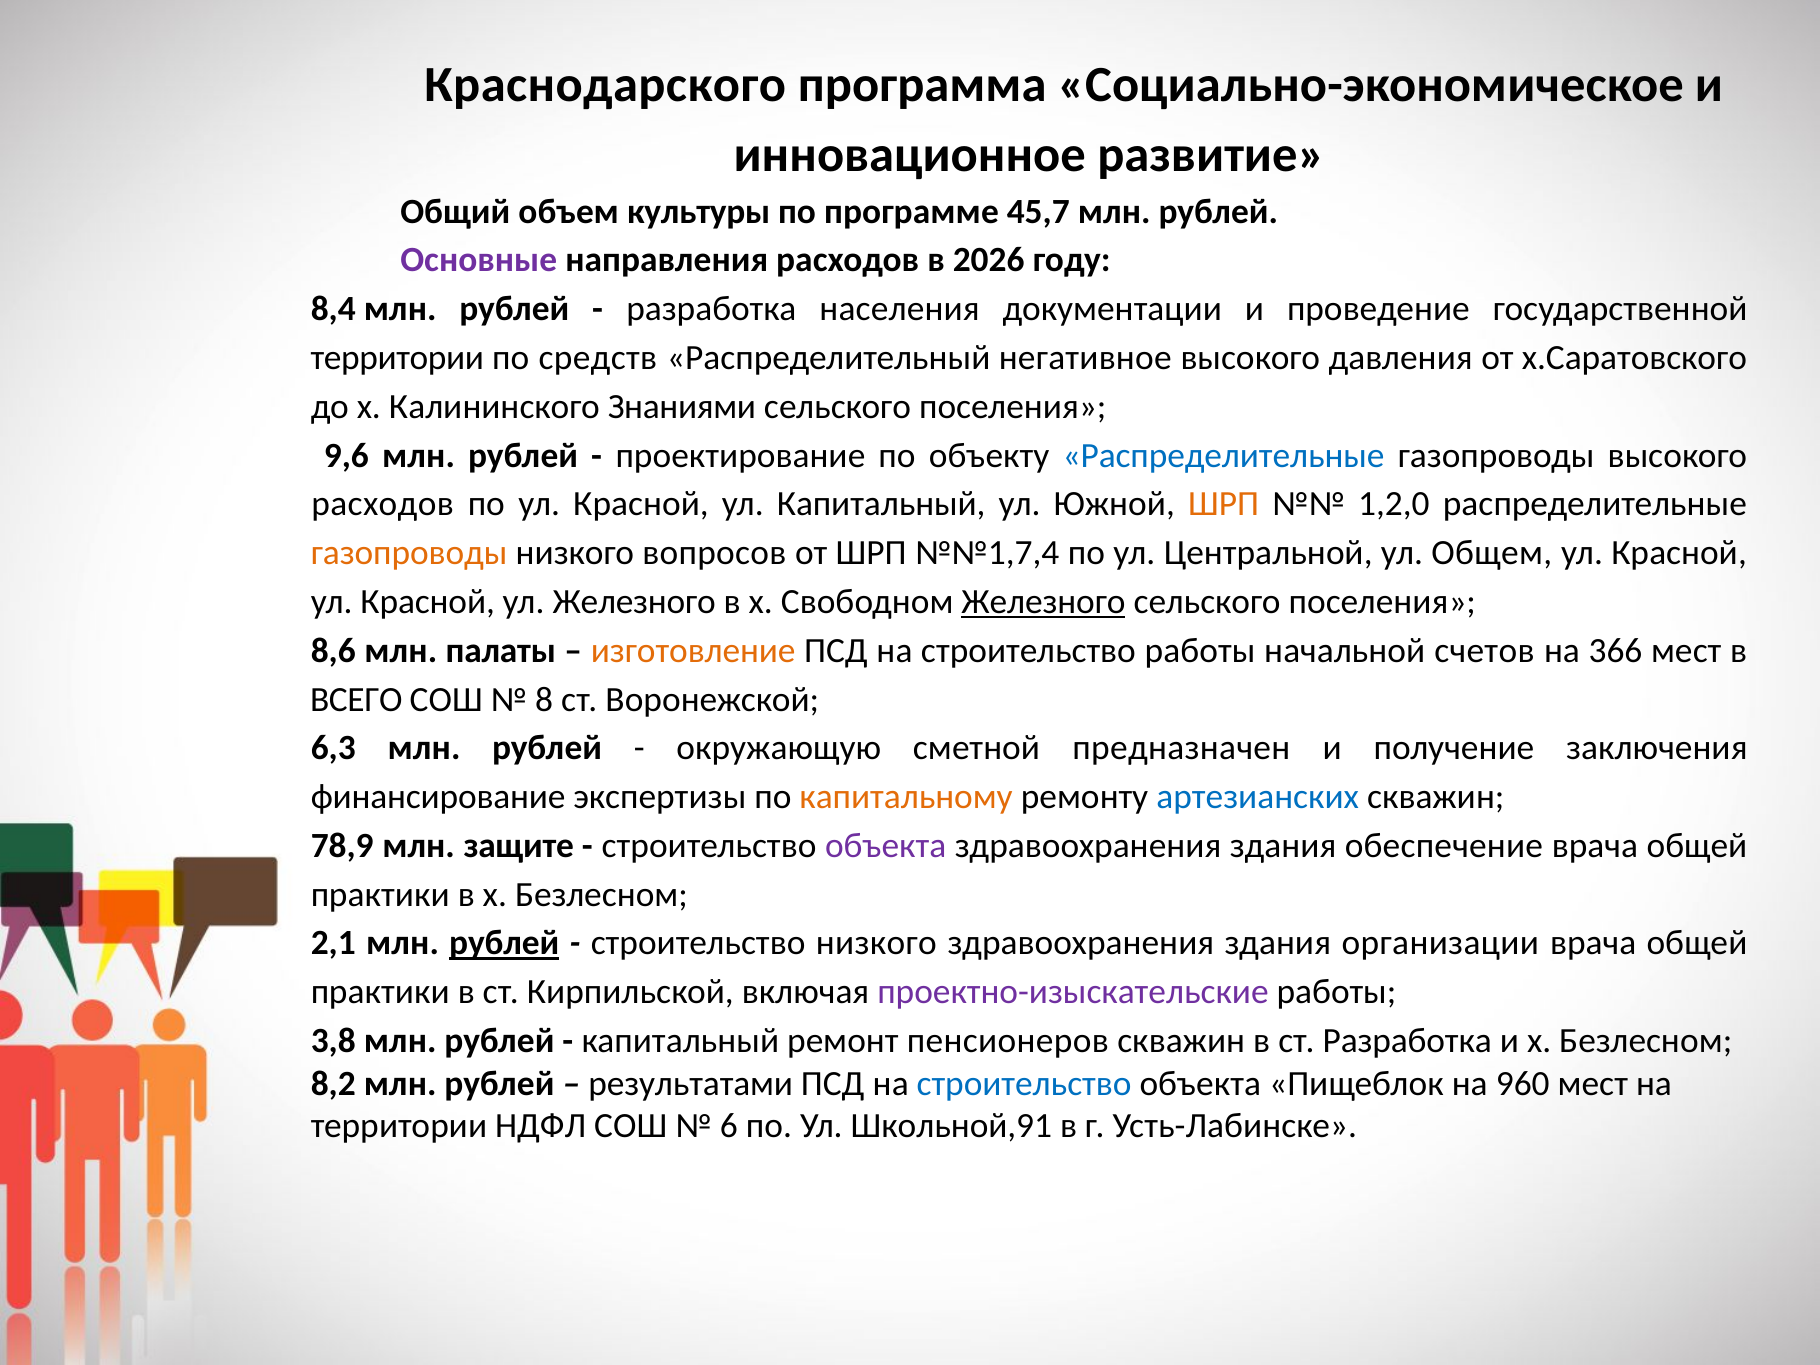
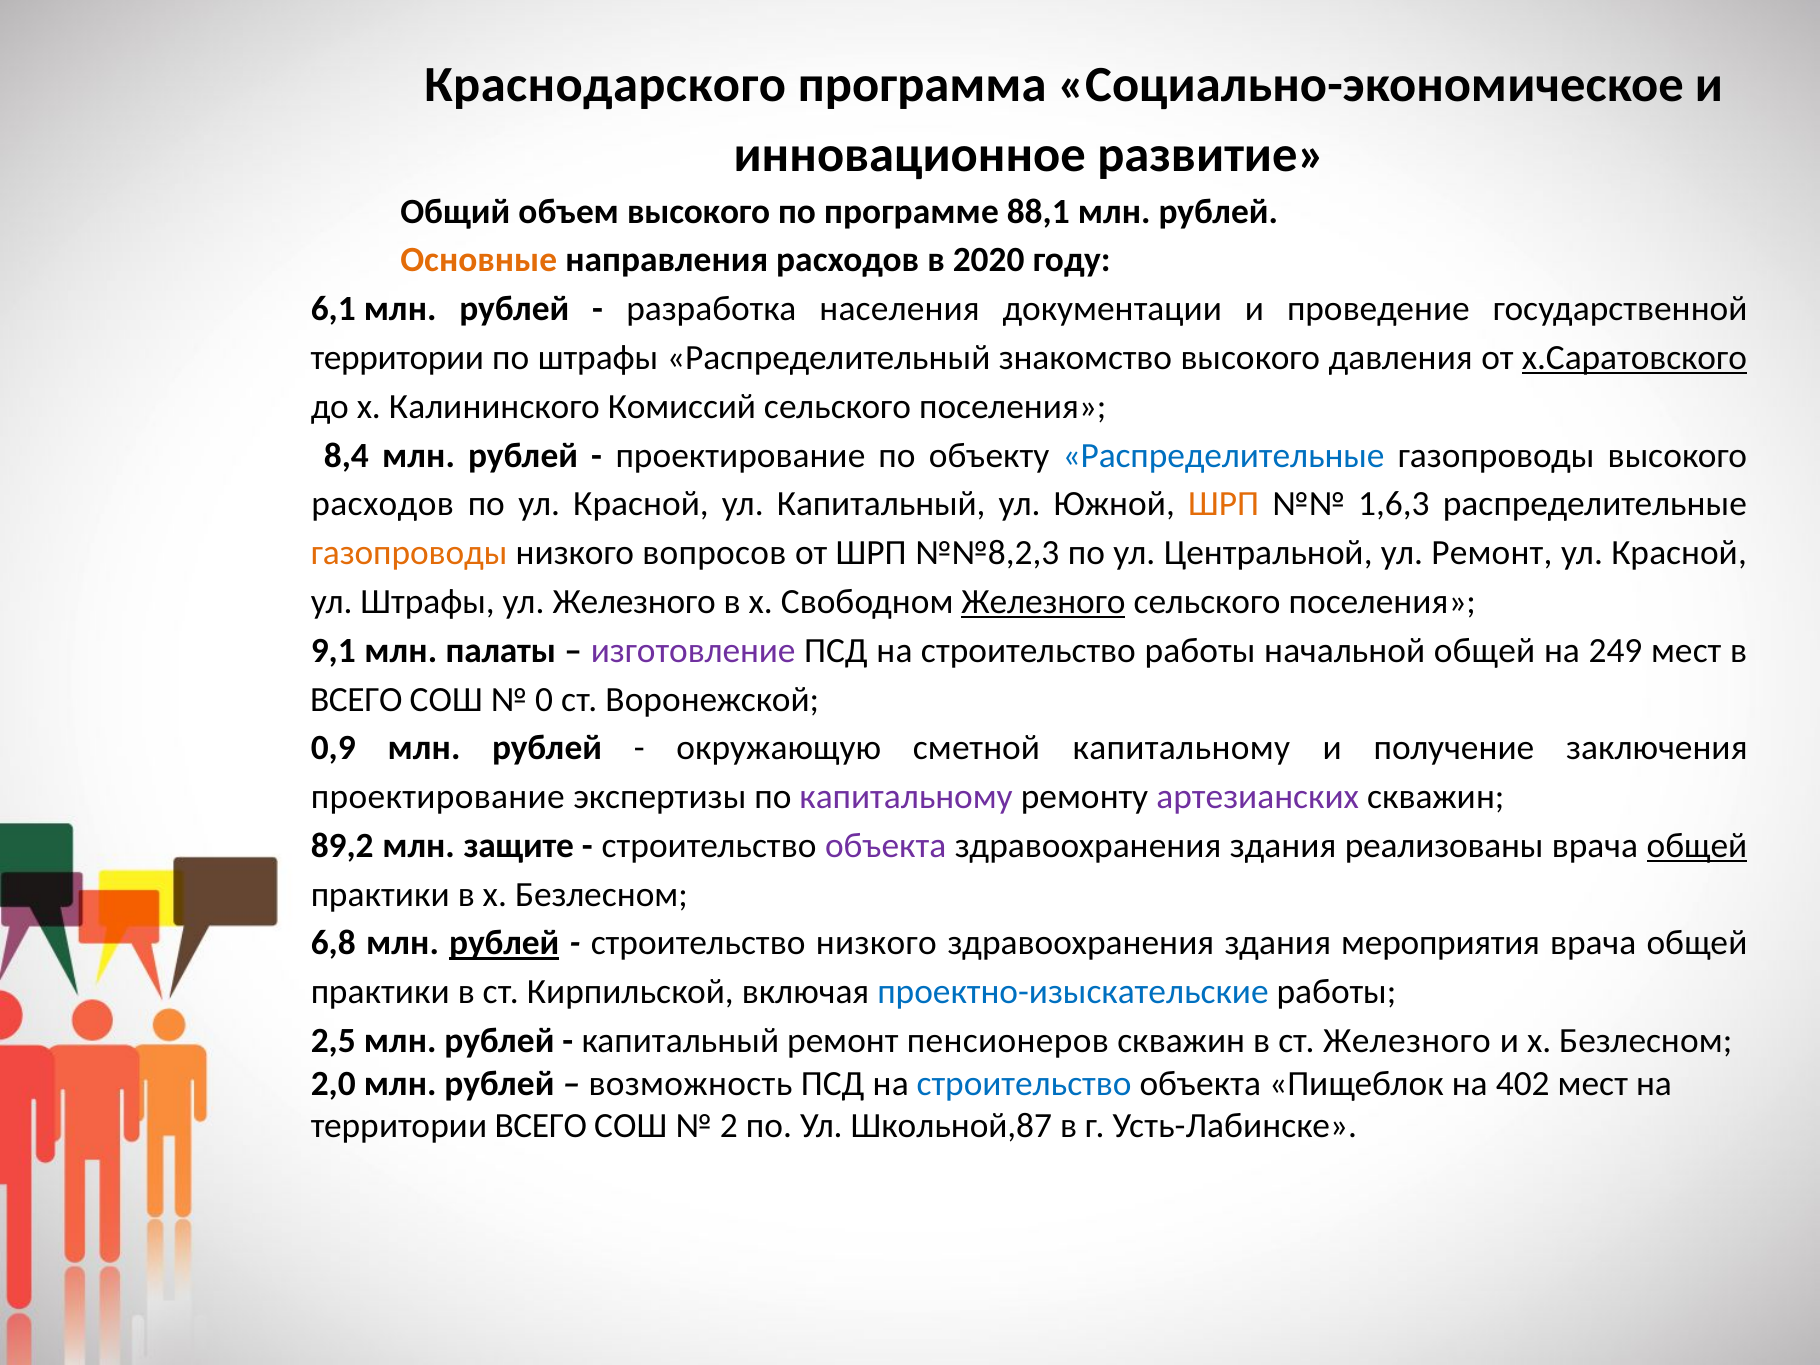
объем культуры: культуры -> высокого (699, 211)
45,7: 45,7 -> 88,1 (1038, 211)
Основные colour: purple -> orange (479, 260)
2026: 2026 -> 2020 (989, 260)
8,4: 8,4 -> 6,1 (333, 309)
по средств: средств -> штрафы (598, 358)
негативное: негативное -> знакомство (1085, 358)
х.Саратовского underline: none -> present (1634, 358)
Знаниями: Знаниями -> Комиссий (682, 407)
9,6: 9,6 -> 8,4 (346, 455)
1,2,0: 1,2,0 -> 1,6,3 (1394, 504)
№№1,7,4: №№1,7,4 -> №№8,2,3 (987, 553)
ул Общем: Общем -> Ремонт (1492, 553)
Красной: Красной -> Штрафы (428, 602)
8,6: 8,6 -> 9,1 (333, 651)
изготовление colour: orange -> purple (693, 651)
начальной счетов: счетов -> общей (1484, 651)
366: 366 -> 249 (1615, 651)
8: 8 -> 0 (544, 699)
6,3: 6,3 -> 0,9 (333, 748)
сметной предназначен: предназначен -> капитальному (1181, 748)
финансирование: финансирование -> проектирование (438, 797)
капитальному colour: orange -> purple (906, 797)
артезианских colour: blue -> purple (1258, 797)
78,9: 78,9 -> 89,2 (342, 846)
обеспечение: обеспечение -> реализованы (1444, 846)
общей underline: none -> present (1697, 846)
2,1: 2,1 -> 6,8 (333, 943)
организации: организации -> мероприятия (1441, 943)
проектно-изыскательские colour: purple -> blue (1073, 992)
3,8: 3,8 -> 2,5 (333, 1041)
ст Разработка: Разработка -> Железного (1407, 1041)
8,2: 8,2 -> 2,0 (333, 1083)
результатами: результатами -> возможность (690, 1083)
960: 960 -> 402 (1523, 1083)
территории НДФЛ: НДФЛ -> ВСЕГО (541, 1126)
6: 6 -> 2 (729, 1126)
Школьной,91: Школьной,91 -> Школьной,87 (951, 1126)
